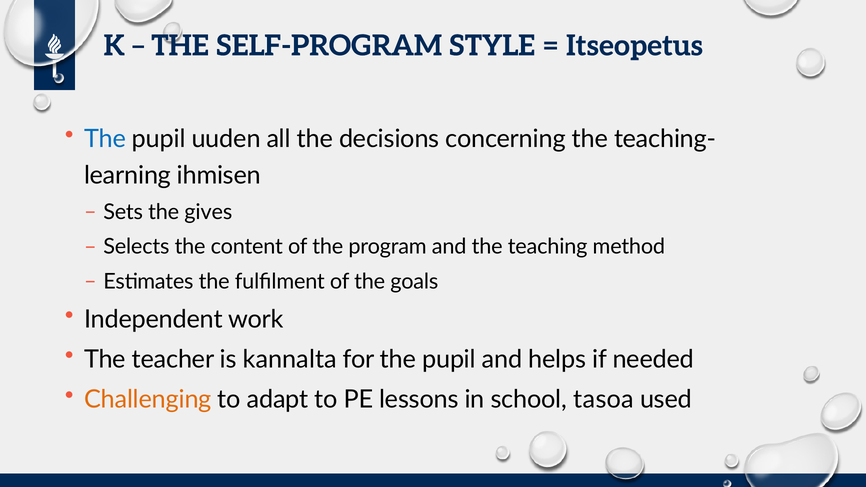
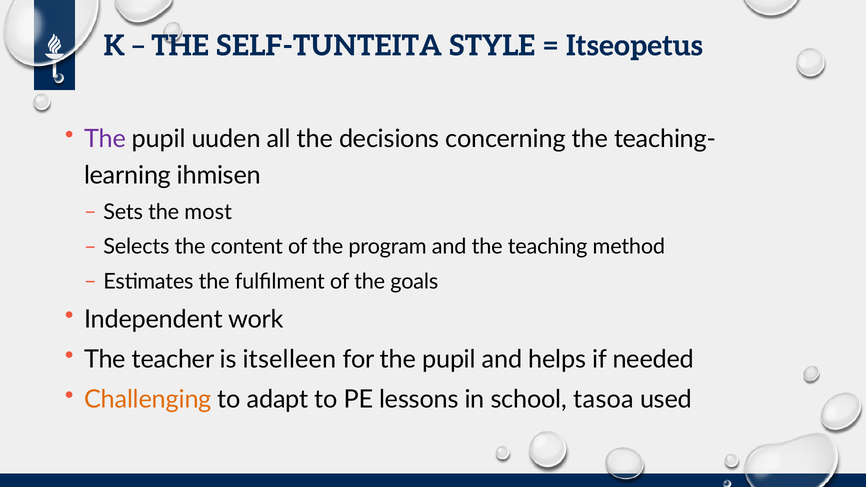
SELF-PROGRAM: SELF-PROGRAM -> SELF-TUNTEITA (329, 46)
The colour: blue -> purple (105, 139)
gives: gives -> most (208, 212)
kannalta: kannalta -> itselleen (290, 360)
